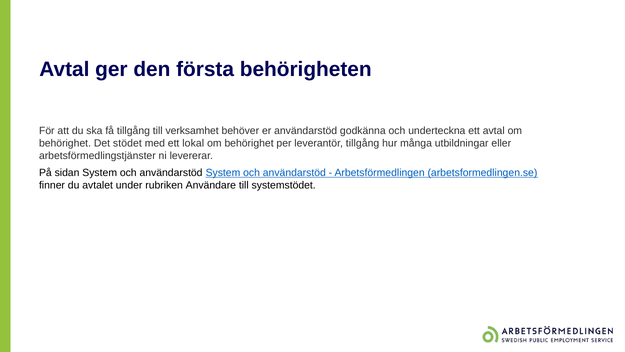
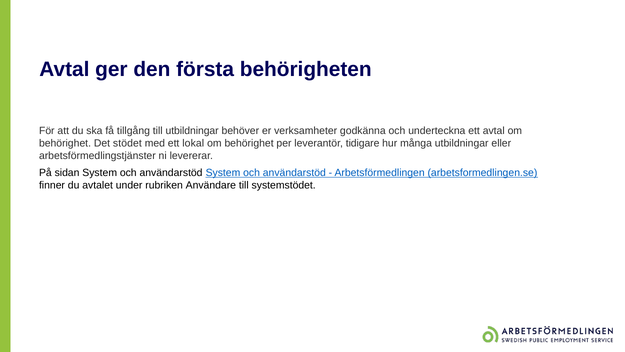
till verksamhet: verksamhet -> utbildningar (192, 131)
er användarstöd: användarstöd -> verksamheter (306, 131)
leverantör tillgång: tillgång -> tidigare (363, 143)
